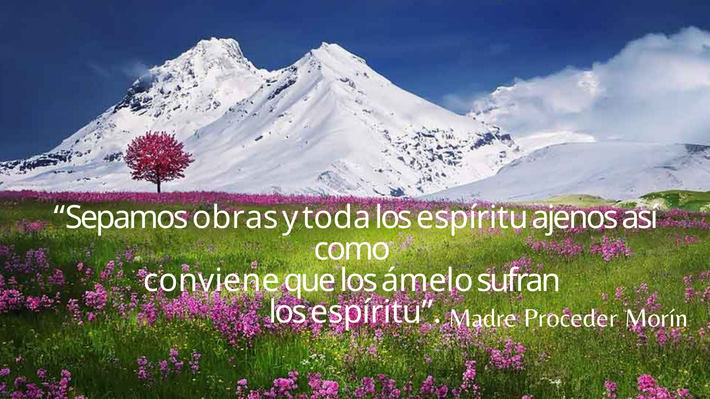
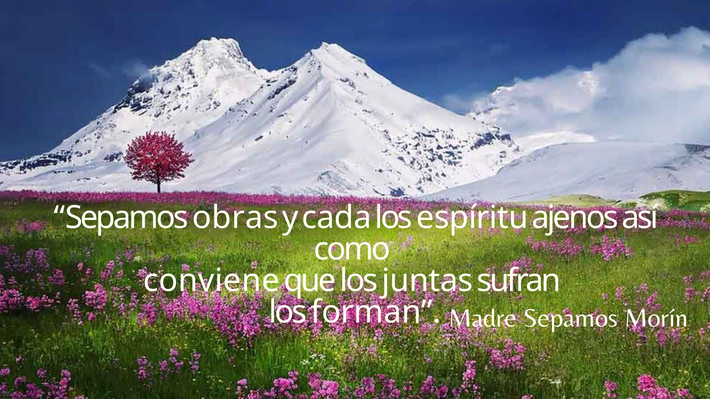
toda: toda -> cada (337, 218)
ámelo: ámelo -> juntas (427, 281)
espíritu: espíritu -> forman (376, 313)
Madre Proceder: Proceder -> Sepamos (571, 318)
